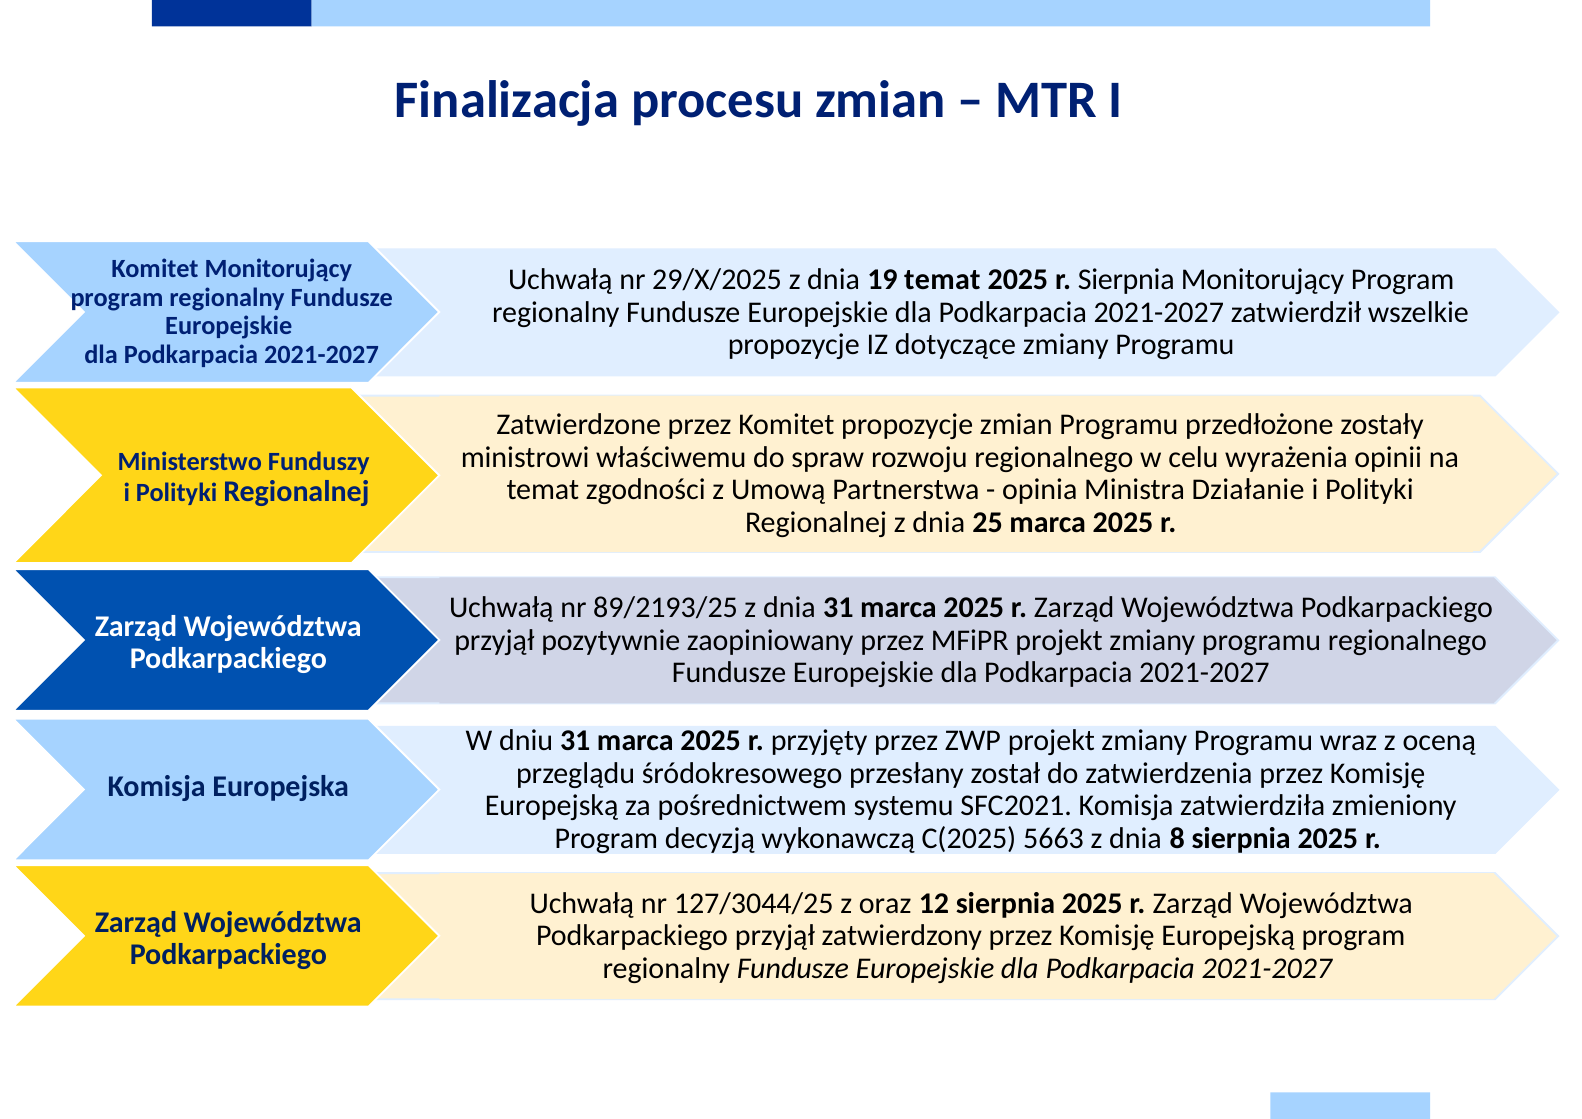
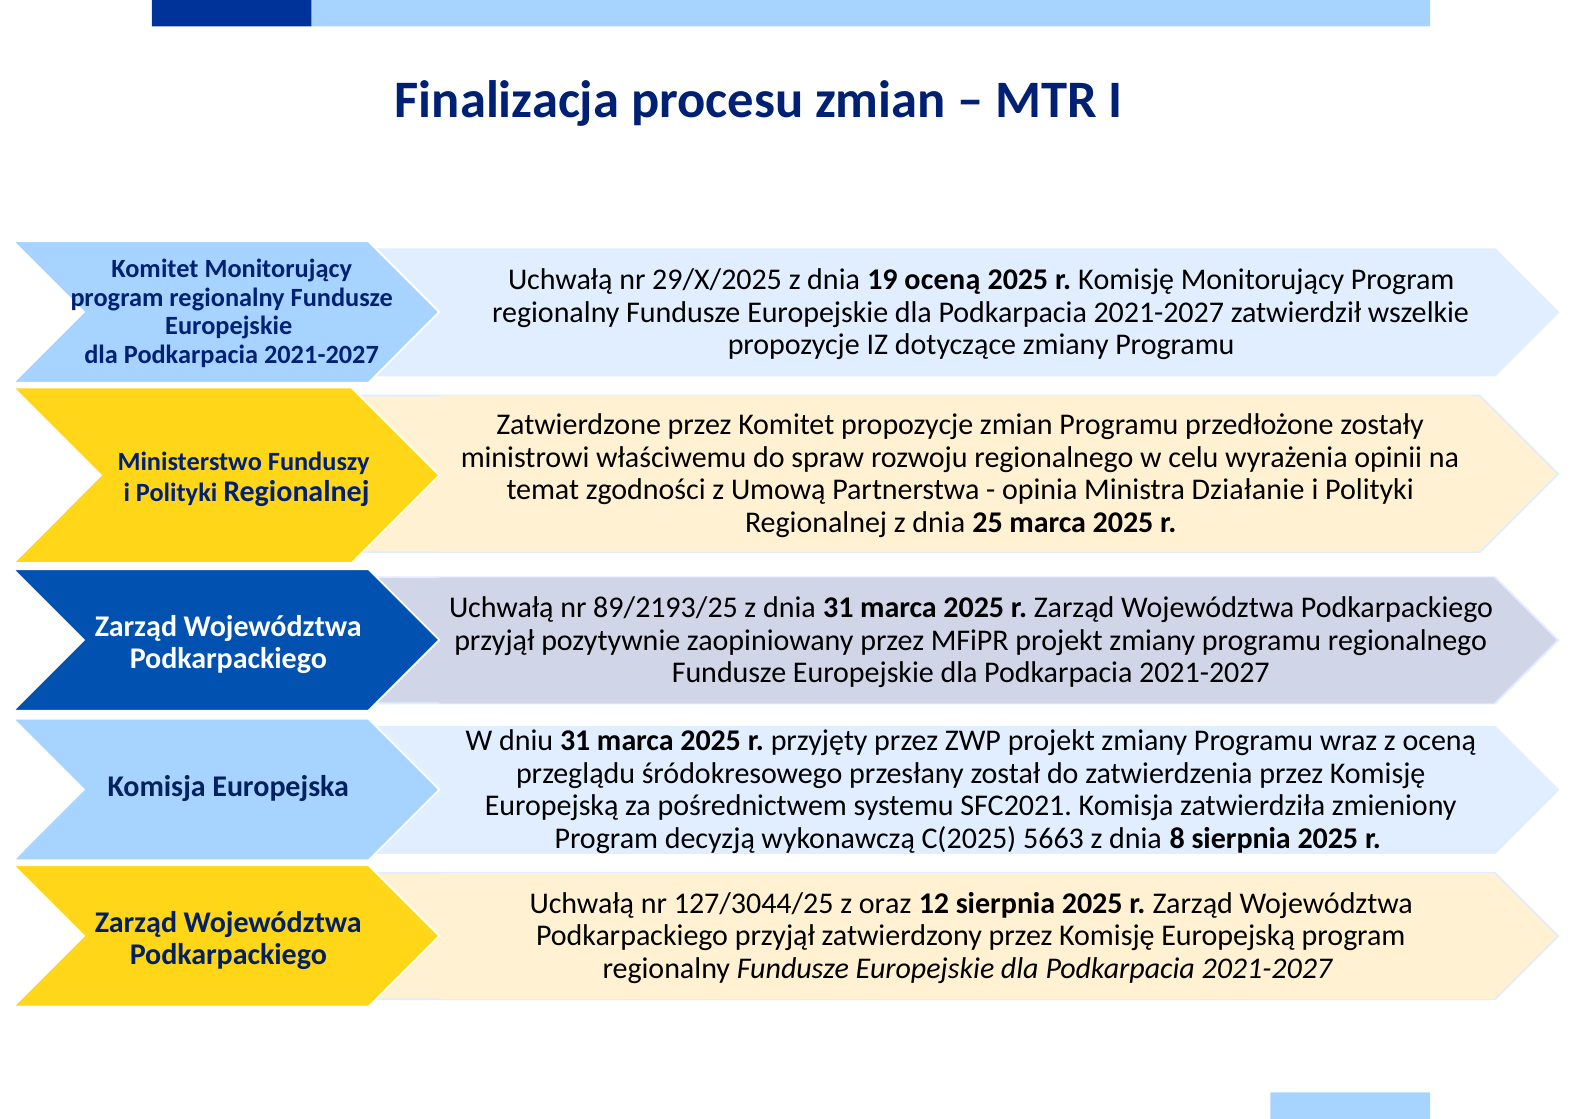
19 temat: temat -> oceną (942, 280)
r Sierpnia: Sierpnia -> Komisję (1126, 280)
